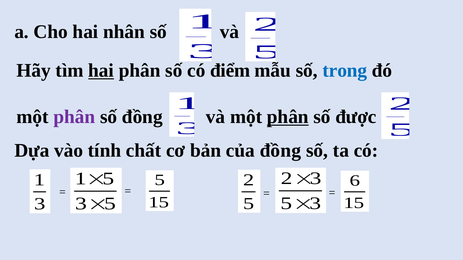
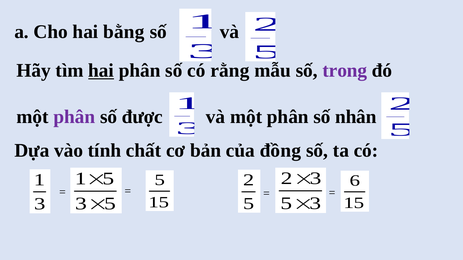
nhân: nhân -> bằng (124, 32)
điểm: điểm -> rằng (230, 71)
trong colour: blue -> purple (345, 71)
số đồng: đồng -> được (142, 117)
phân underline: present -> none (288, 117)
được: được -> nhân (356, 117)
